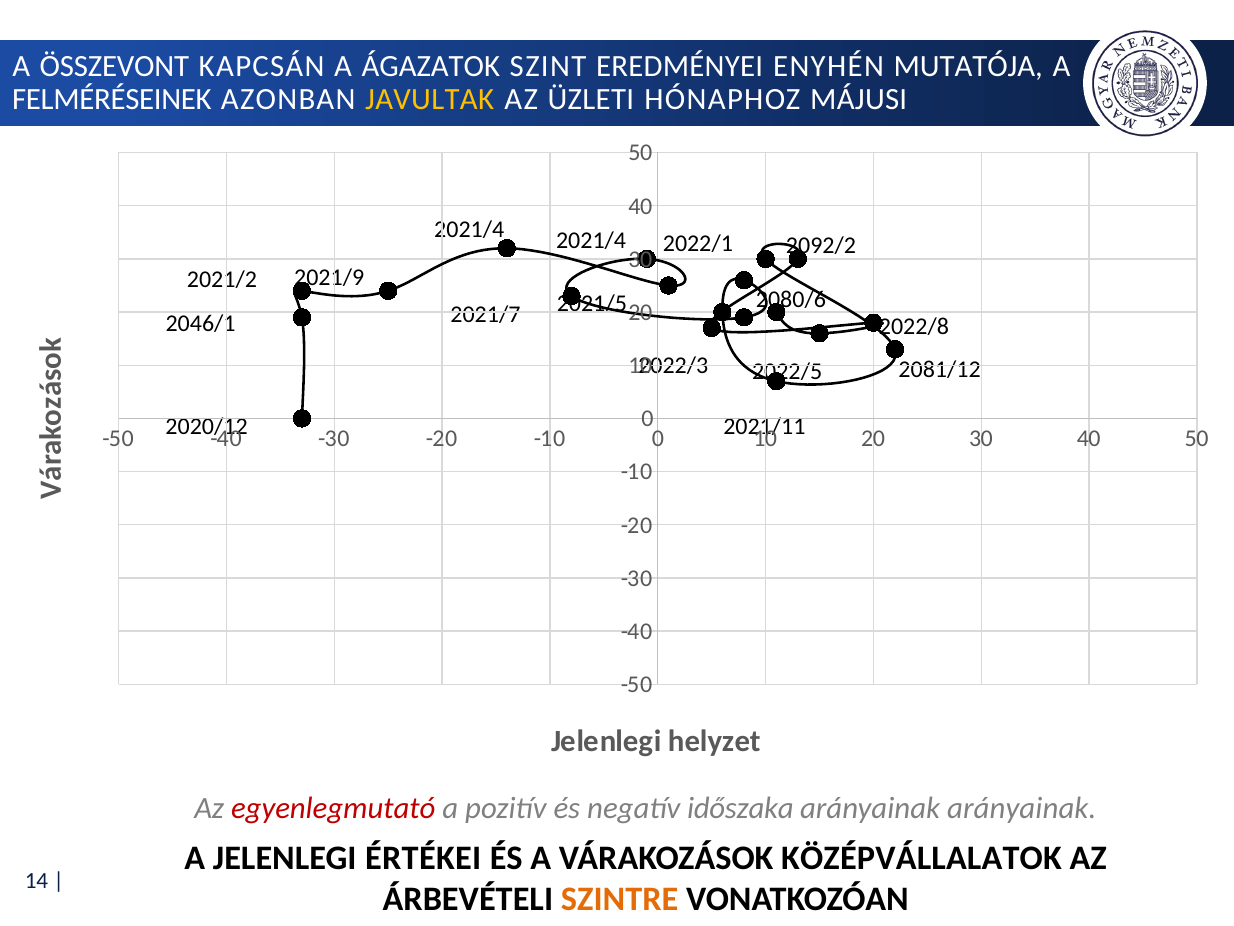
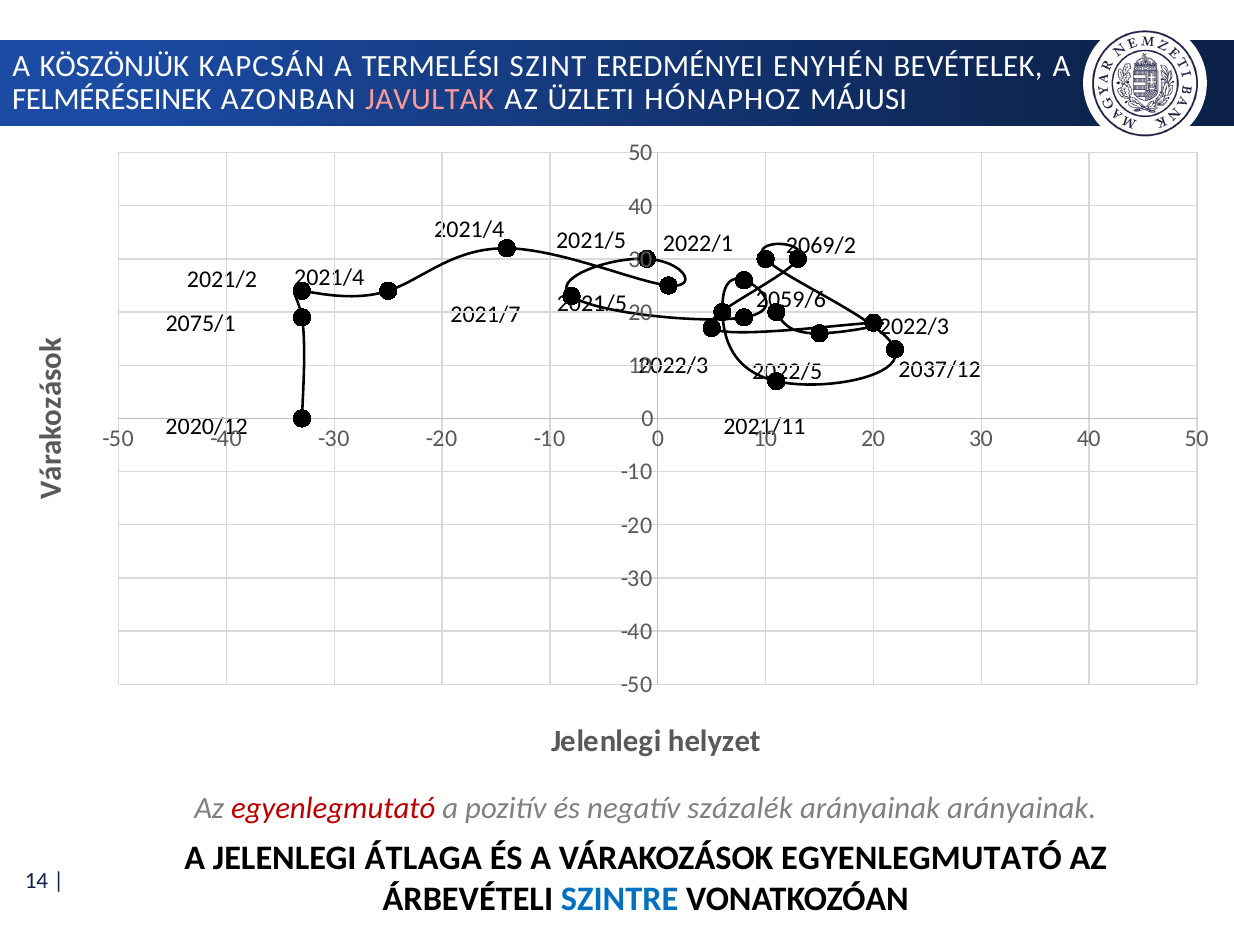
ÖSSZEVONT: ÖSSZEVONT -> KÖSZÖNJÜK (114, 66)
ÁGAZATOK: ÁGAZATOK -> TERMELÉSI (431, 66)
MUTATÓJA: MUTATÓJA -> BEVÉTELEK (968, 66)
JAVULTAK colour: yellow -> pink (430, 100)
2021/4: 2021/4 -> 2021/5 (591, 240)
2092/2: 2092/2 -> 2069/2 (821, 246)
2021/2 2021/9: 2021/9 -> 2021/4 (329, 277)
2080/6: 2080/6 -> 2059/6 (791, 300)
2046/1: 2046/1 -> 2075/1 (201, 324)
2022/8: 2022/8 -> 2022/3 (914, 326)
2081/12: 2081/12 -> 2037/12 (940, 369)
időszaka: időszaka -> százalék (740, 808)
ÉRTÉKEI: ÉRTÉKEI -> ÁTLAGA (423, 857)
VÁRAKOZÁSOK KÖZÉPVÁLLALATOK: KÖZÉPVÁLLALATOK -> EGYENLEGMUTATÓ (922, 857)
SZINTRE colour: orange -> blue (620, 899)
